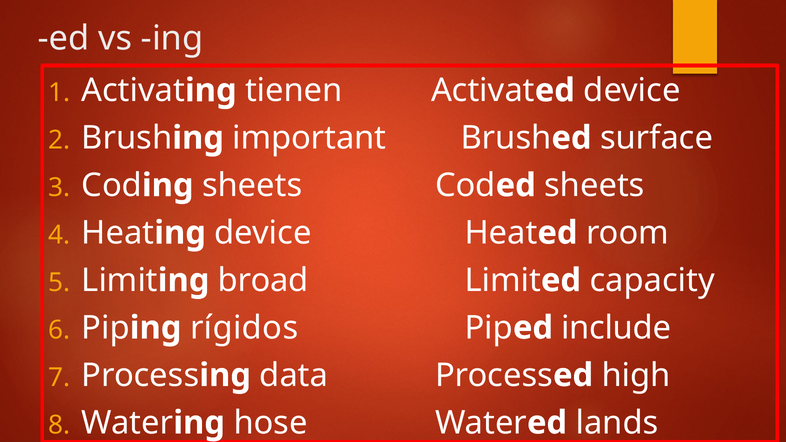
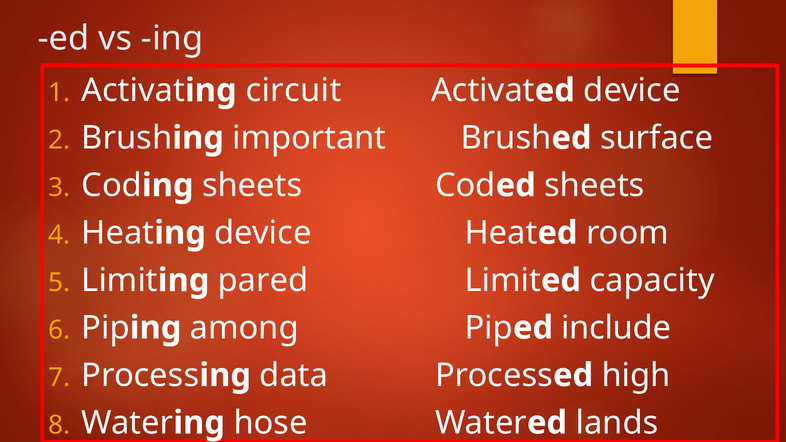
tienen: tienen -> circuit (294, 90)
broad: broad -> pared (263, 280)
rígidos: rígidos -> among (244, 328)
